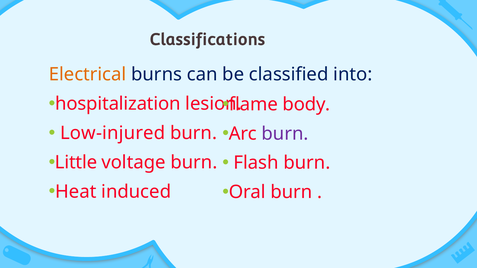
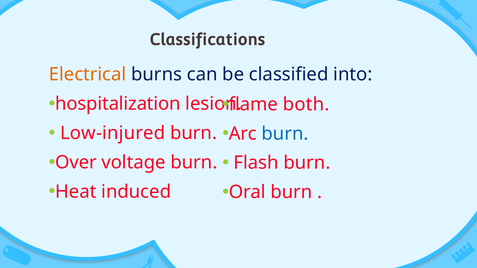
body: body -> both (306, 104)
burn colour: purple -> blue (285, 134)
Little: Little -> Over (76, 163)
